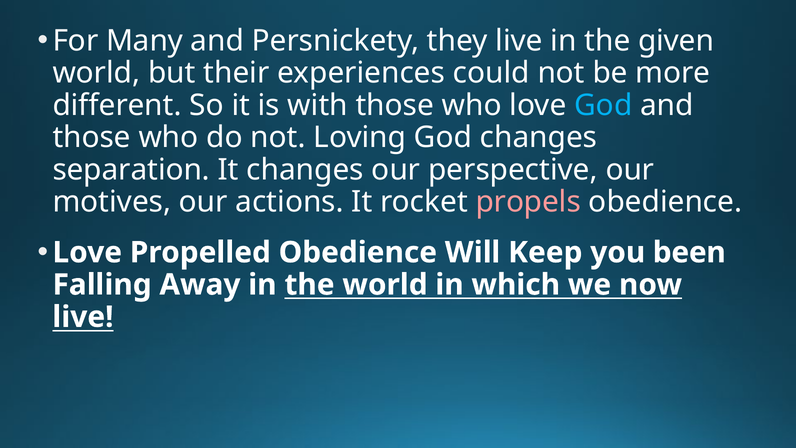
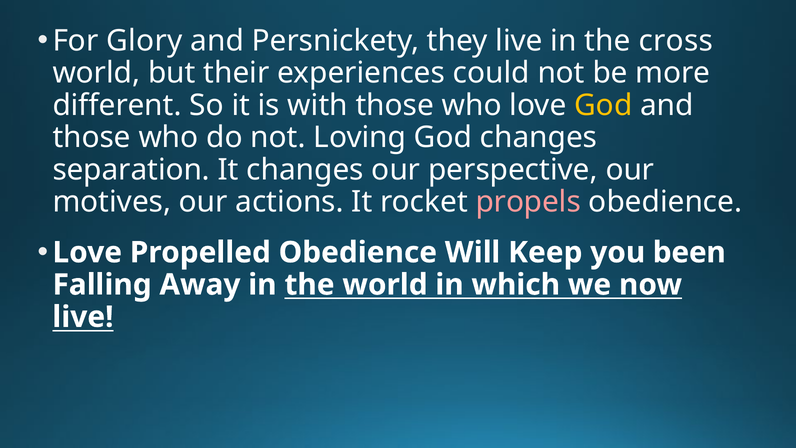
Many: Many -> Glory (144, 41)
given: given -> cross (676, 41)
God colour: light blue -> yellow (603, 105)
